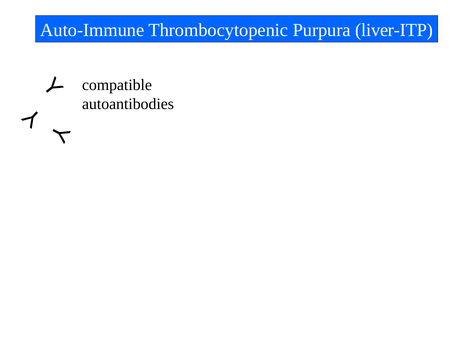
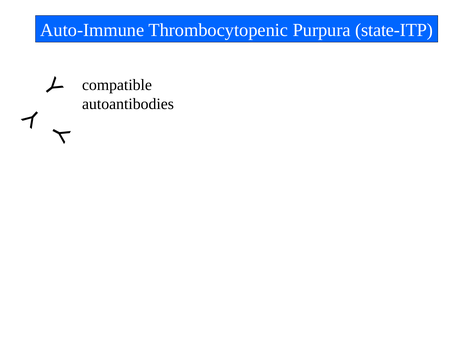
liver-ITP: liver-ITP -> state-ITP (394, 30)
